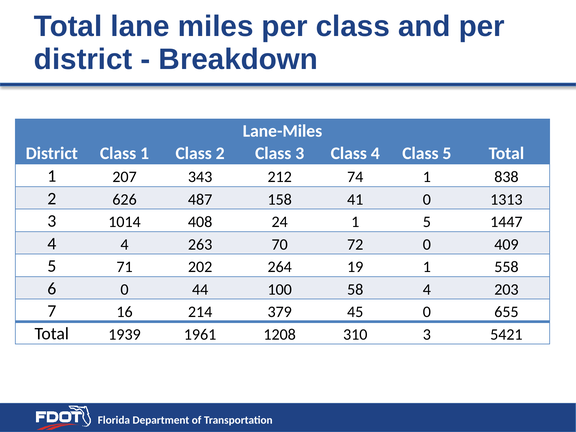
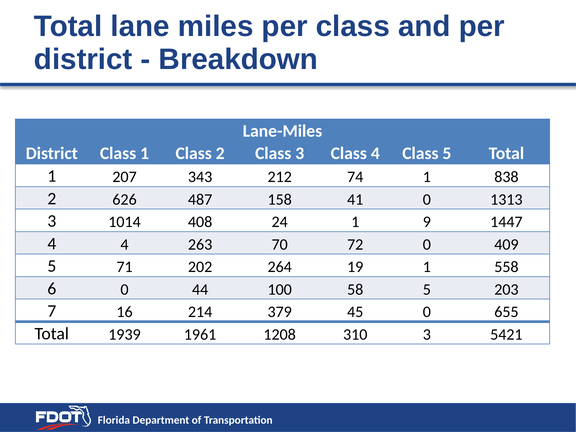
1 5: 5 -> 9 (427, 222)
58 4: 4 -> 5 (427, 289)
